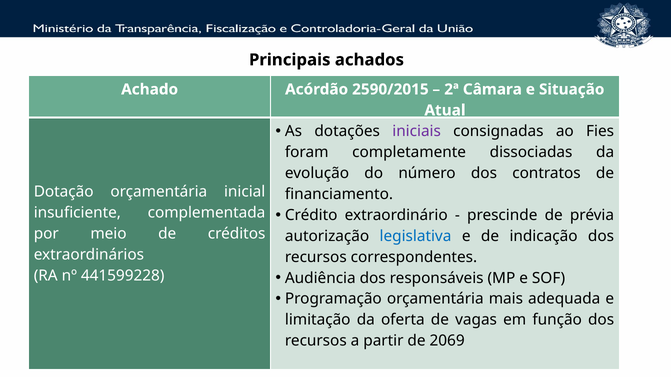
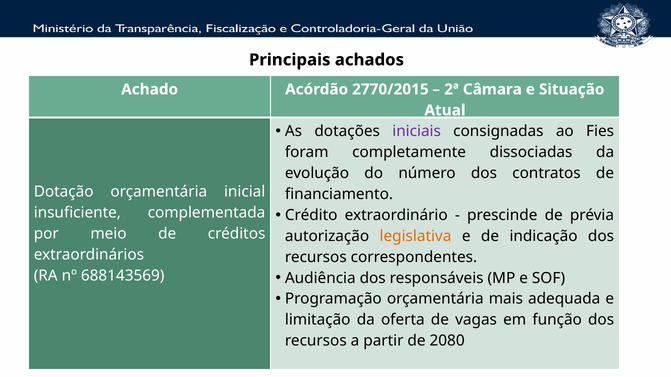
2590/2015: 2590/2015 -> 2770/2015 (390, 89)
legislativa colour: blue -> orange (415, 236)
441599228: 441599228 -> 688143569 (123, 276)
2069: 2069 -> 2080 (447, 341)
